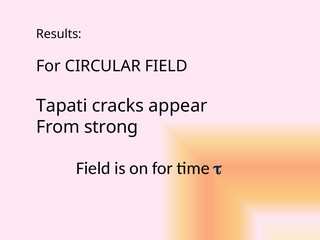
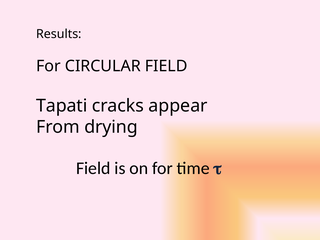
strong: strong -> drying (111, 127)
